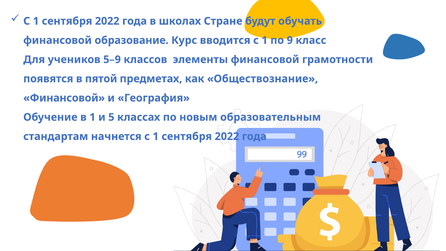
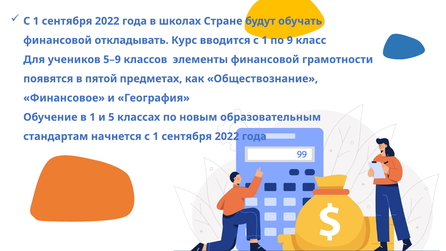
образование: образование -> откладывать (132, 40)
Финансовой: Финансовой -> Финансовое (64, 98)
